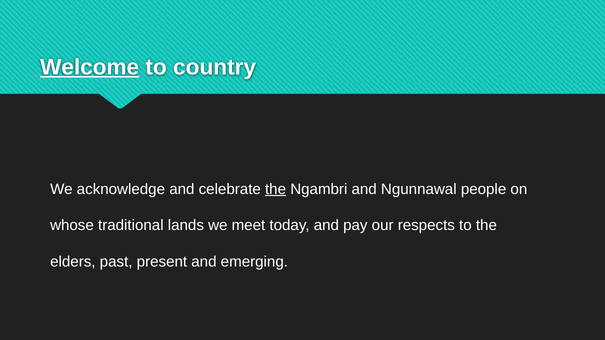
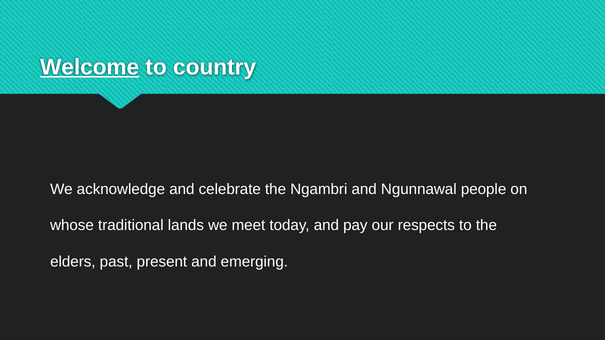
the underline: present -> none (276, 189)
